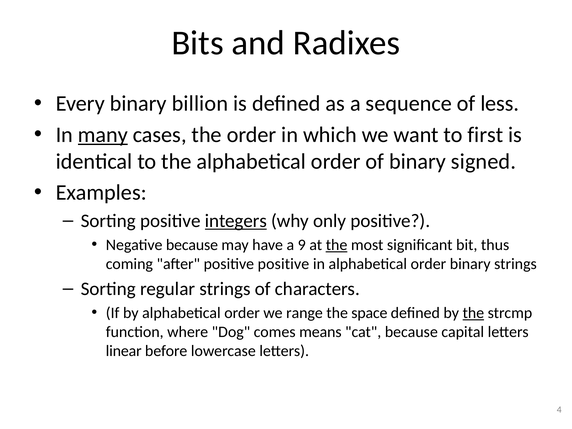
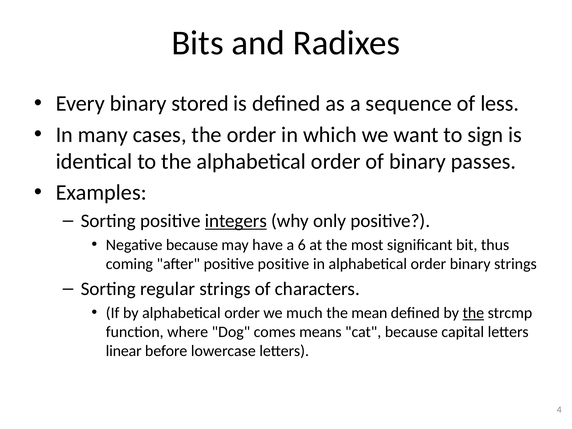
billion: billion -> stored (200, 104)
many underline: present -> none (103, 135)
first: first -> sign (485, 135)
signed: signed -> passes (484, 161)
9: 9 -> 6 (302, 245)
the underline: present -> none (337, 245)
range: range -> much (304, 313)
space: space -> mean (369, 313)
